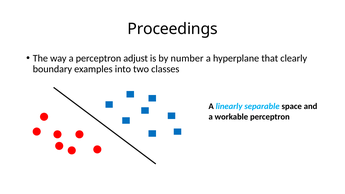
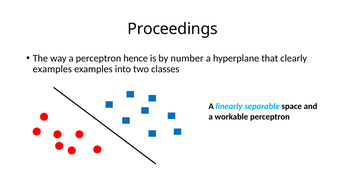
adjust: adjust -> hence (136, 58)
boundary: boundary -> examples (52, 69)
